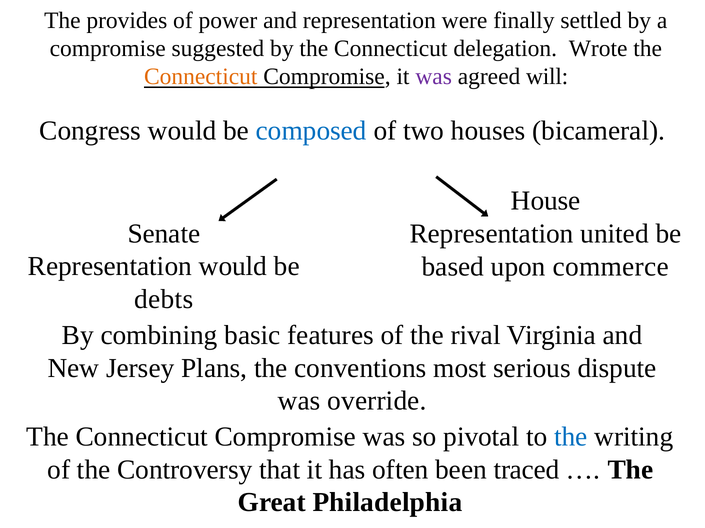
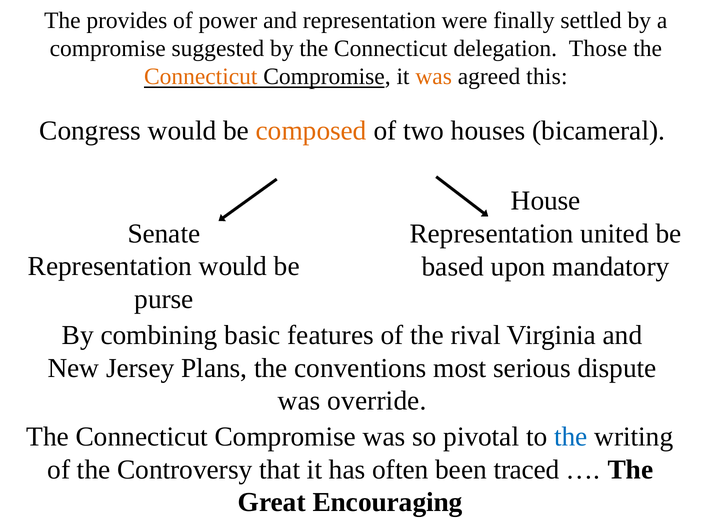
Wrote: Wrote -> Those (598, 49)
was colour: purple -> orange (434, 77)
will: will -> this (547, 77)
composed colour: blue -> orange (311, 131)
commerce: commerce -> mandatory (611, 267)
debts: debts -> purse (164, 300)
Philadelphia: Philadelphia -> Encouraging (388, 503)
